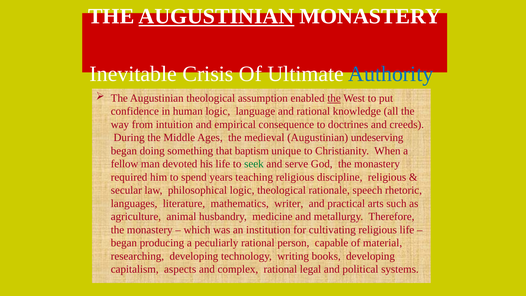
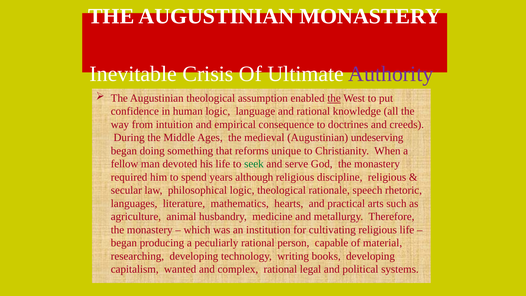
AUGUSTINIAN underline: present -> none (216, 16)
Authority colour: blue -> purple (391, 74)
baptism: baptism -> reforms (252, 151)
teaching: teaching -> although (254, 177)
writer: writer -> hearts (289, 203)
aspects: aspects -> wanted (180, 269)
